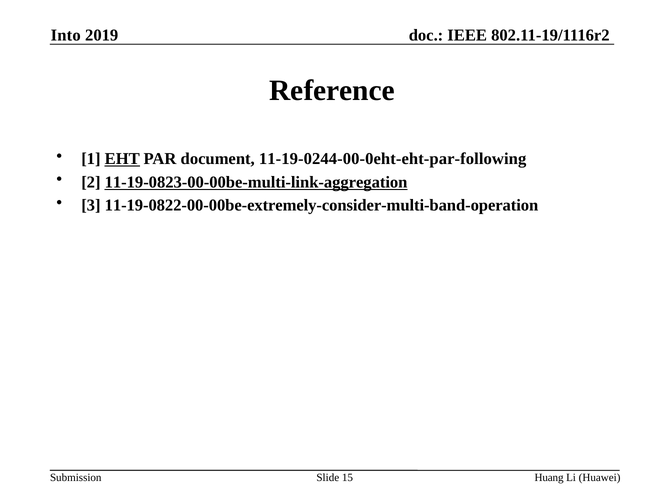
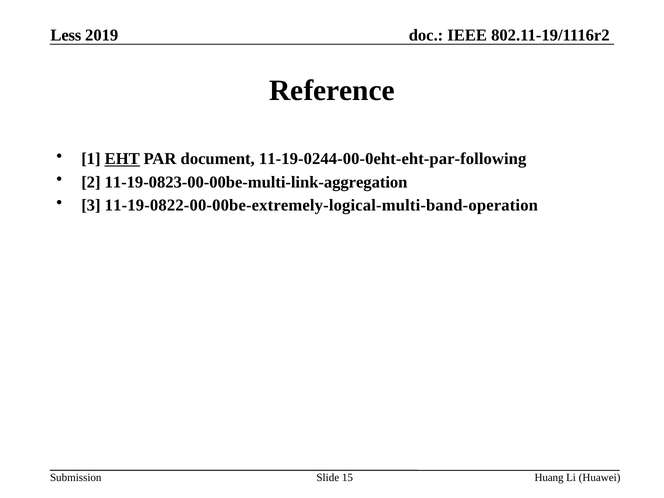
Into: Into -> Less (66, 35)
11-19-0823-00-00be-multi-link-aggregation underline: present -> none (256, 182)
11-19-0822-00-00be-extremely-consider-multi-band-operation: 11-19-0822-00-00be-extremely-consider-multi-band-operation -> 11-19-0822-00-00be-extremely-logical-multi-band-operation (321, 205)
